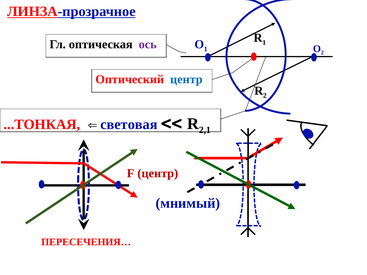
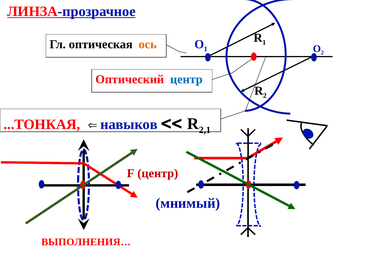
ось colour: purple -> orange (148, 44)
световая: световая -> навыков (129, 124)
ПЕРЕСЕЧЕНИЯ…: ПЕРЕСЕЧЕНИЯ… -> ВЫПОЛНЕНИЯ… (86, 242)
